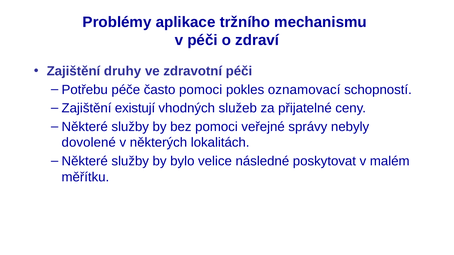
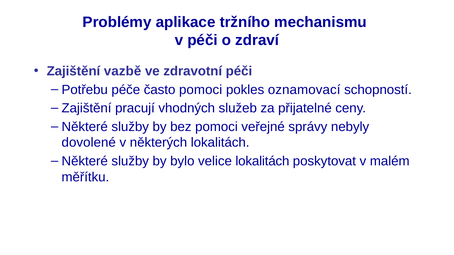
druhy: druhy -> vazbě (123, 71)
existují: existují -> pracují (135, 108)
velice následné: následné -> lokalitách (262, 161)
